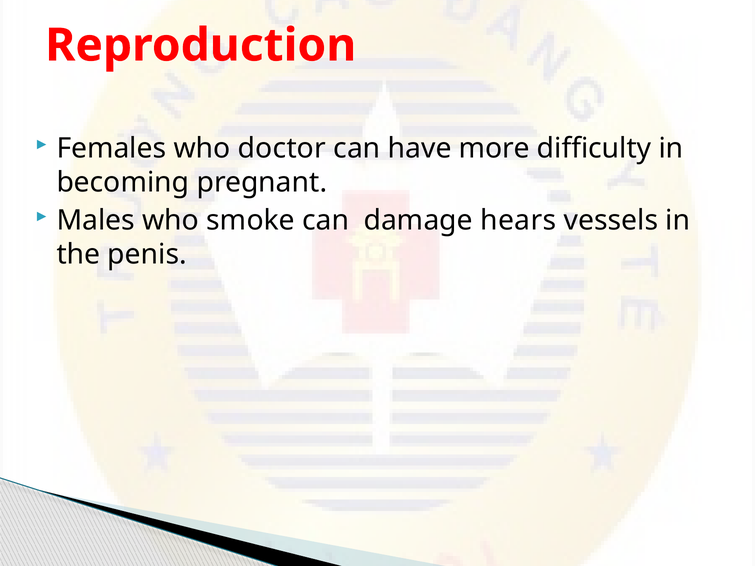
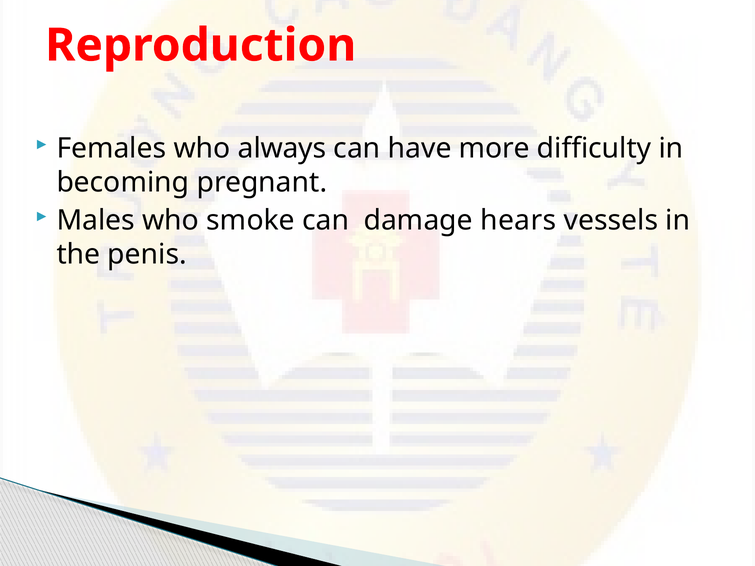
doctor: doctor -> always (282, 149)
